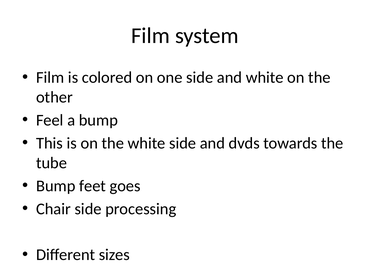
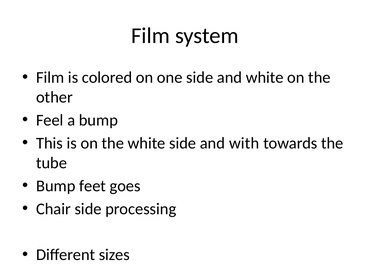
dvds: dvds -> with (244, 143)
